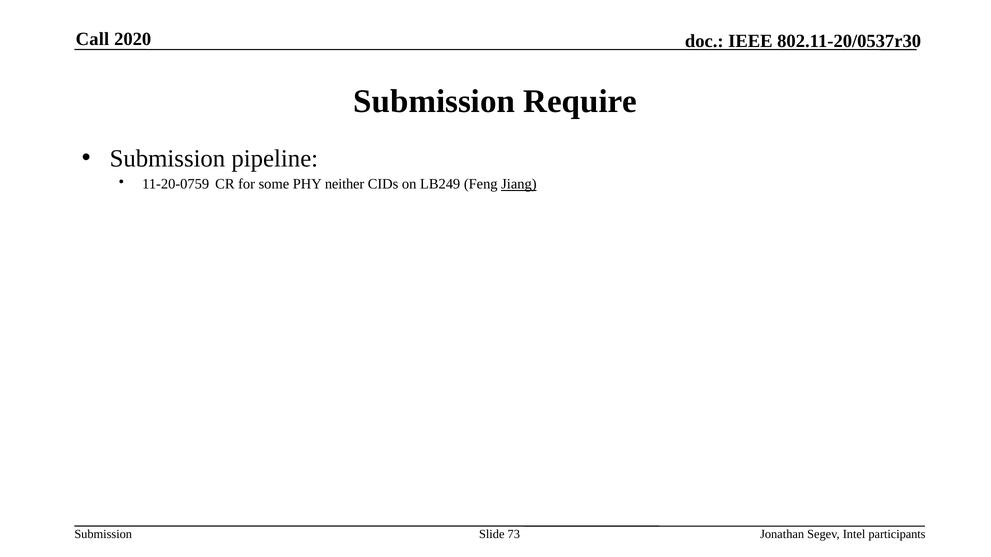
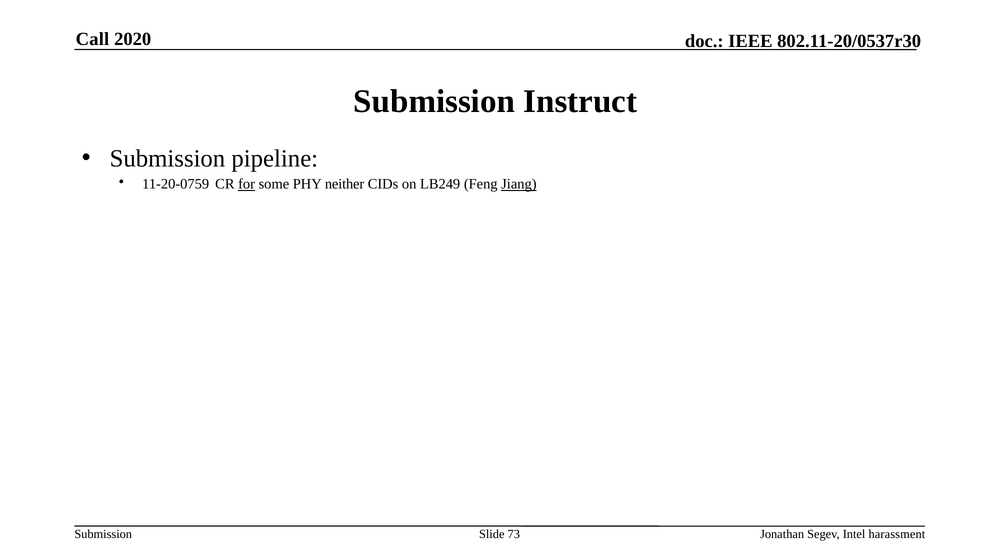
Require: Require -> Instruct (580, 101)
for underline: none -> present (247, 184)
participants: participants -> harassment (897, 535)
